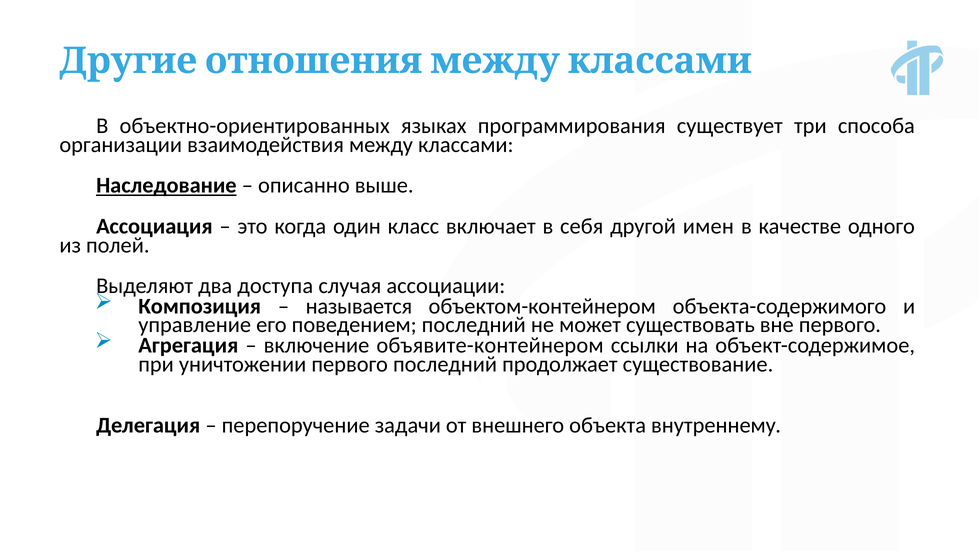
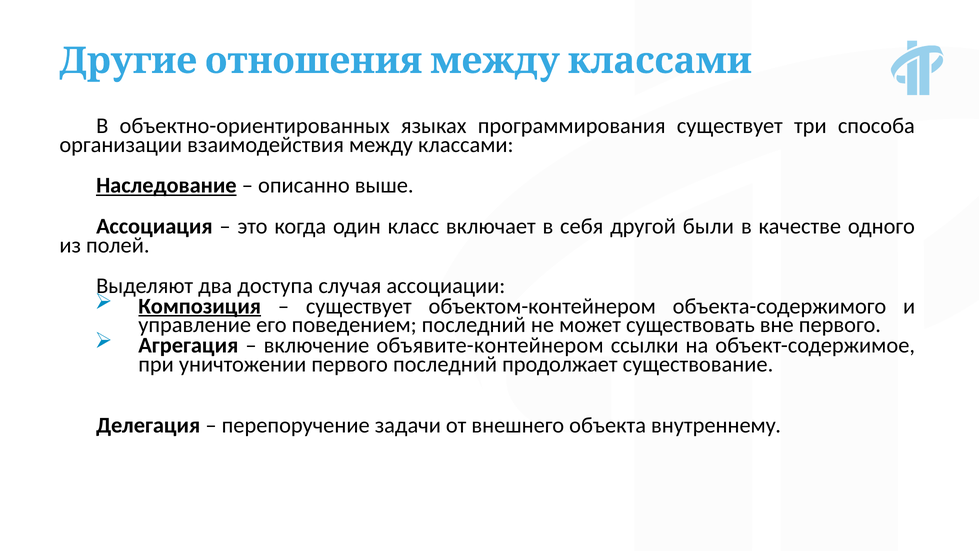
имен: имен -> были (708, 226)
Композиция underline: none -> present (200, 306)
называется: называется -> существует (359, 306)
